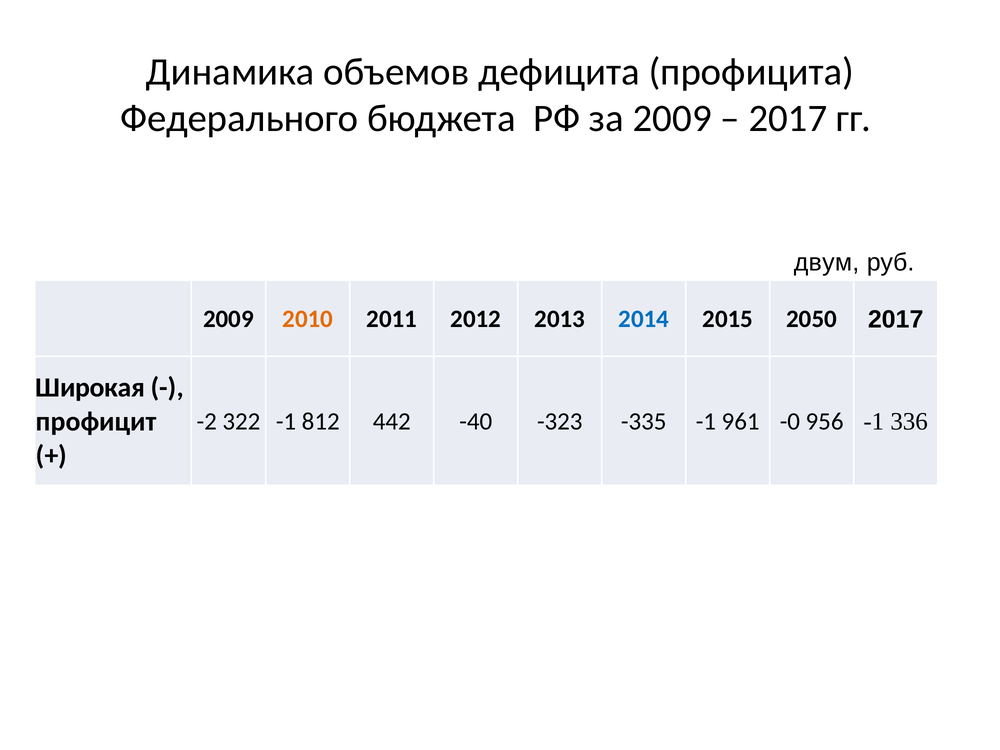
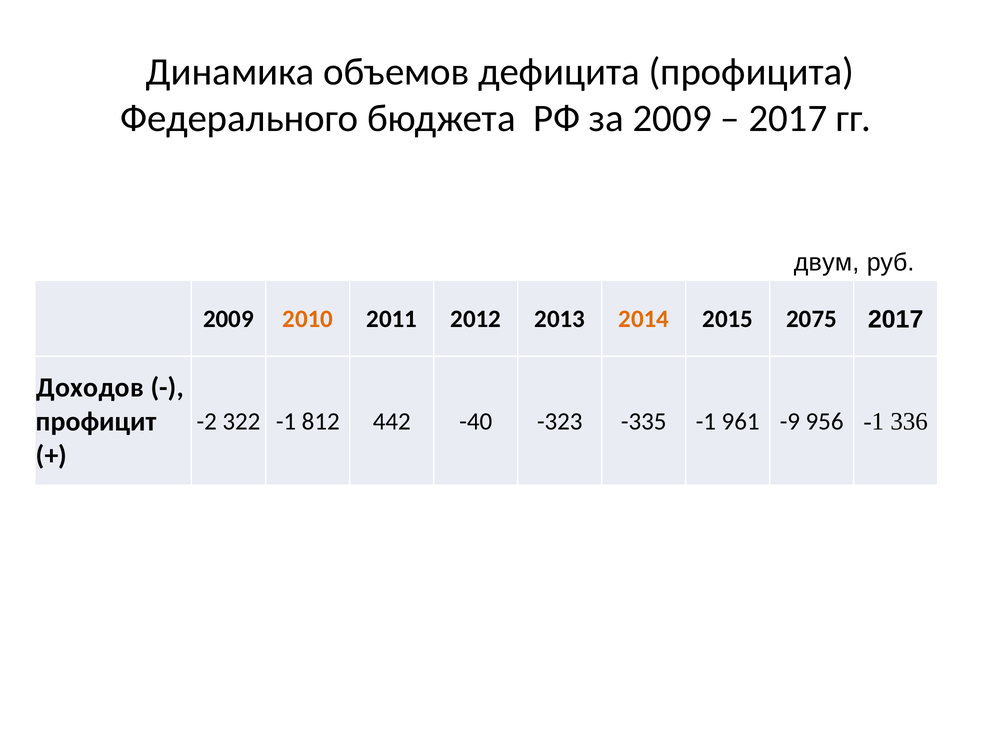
2014 colour: blue -> orange (644, 319)
2050: 2050 -> 2075 (812, 319)
Широкая: Широкая -> Доходов (90, 388)
-0: -0 -> -9 (790, 422)
